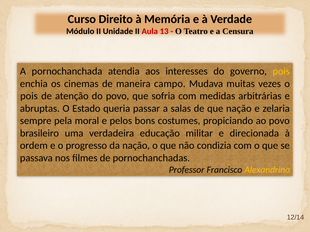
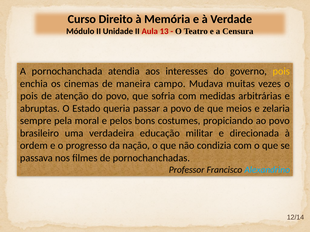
a salas: salas -> povo (181, 109)
que nação: nação -> meios (239, 109)
Alexandrino colour: yellow -> light blue (267, 170)
